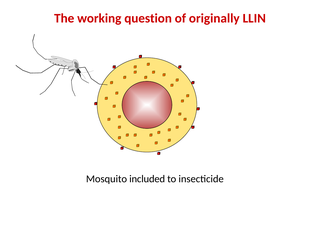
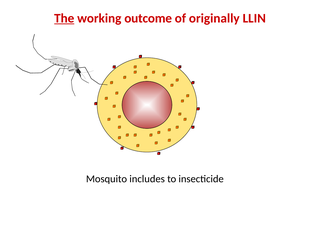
The underline: none -> present (64, 18)
question: question -> outcome (148, 18)
included: included -> includes (147, 179)
